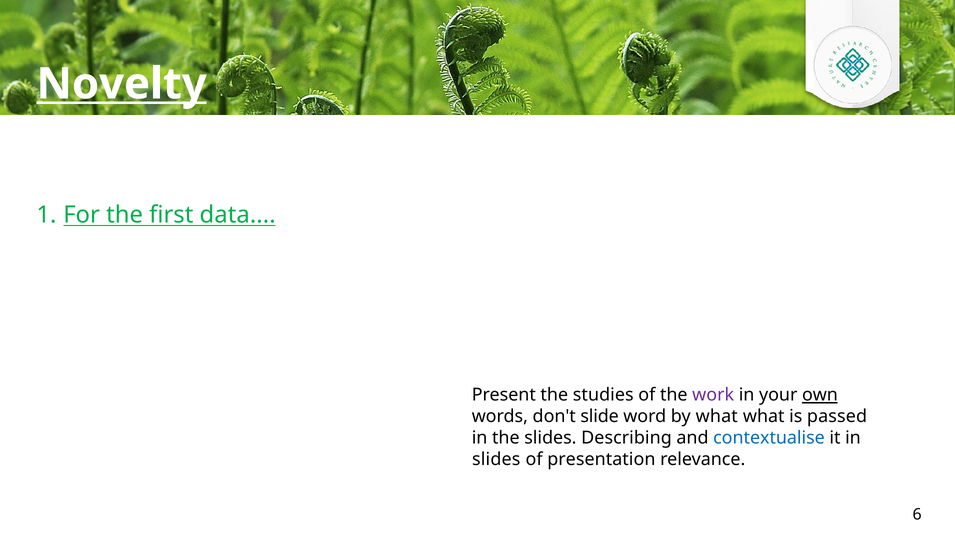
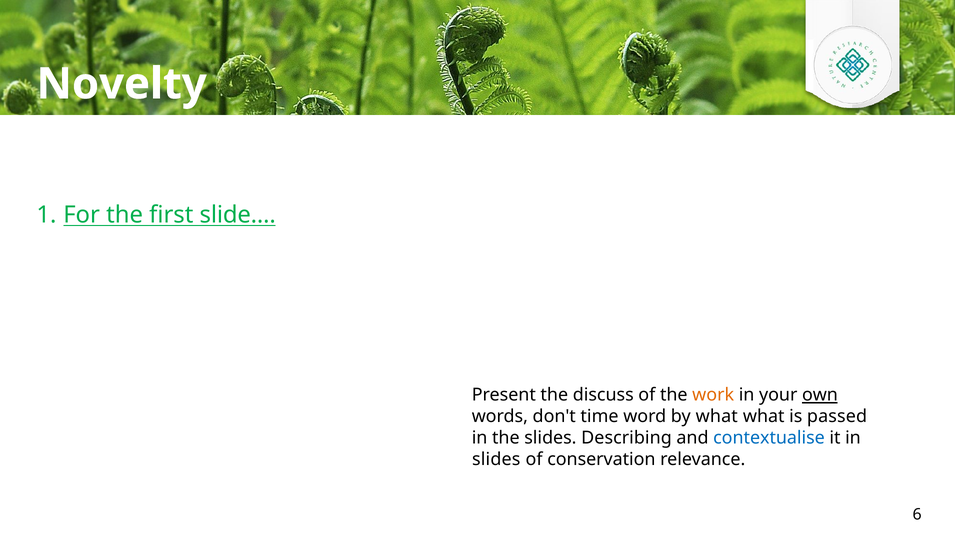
Novelty underline: present -> none (122, 84)
data: data -> slide (238, 215)
studies: studies -> discuss (603, 395)
work colour: purple -> orange (713, 395)
slide: slide -> time (600, 417)
presentation: presentation -> conservation (601, 460)
